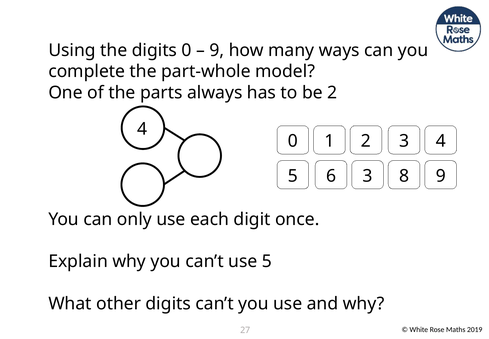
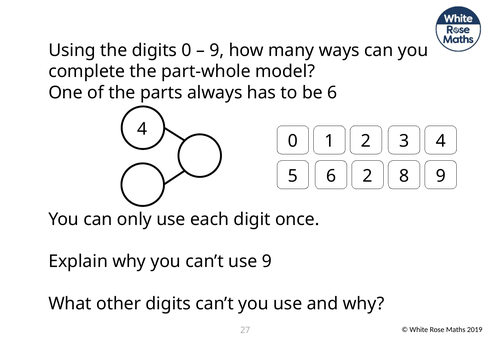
be 2: 2 -> 6 (332, 92)
6 3: 3 -> 2 (368, 176)
use 5: 5 -> 9 (267, 261)
